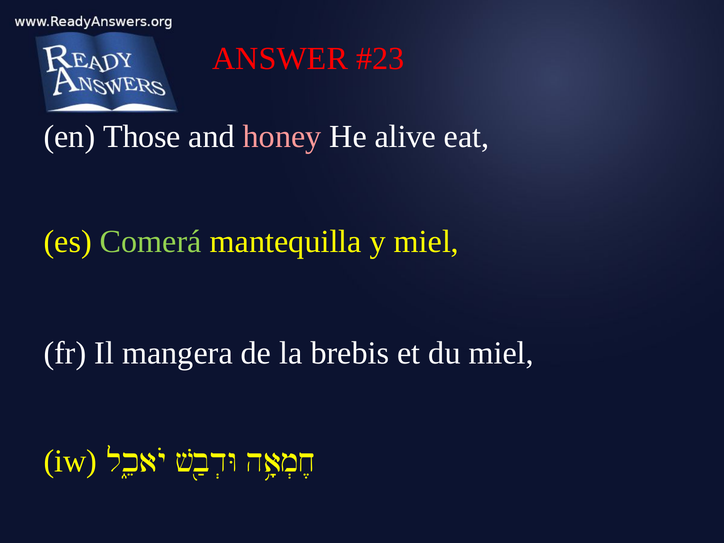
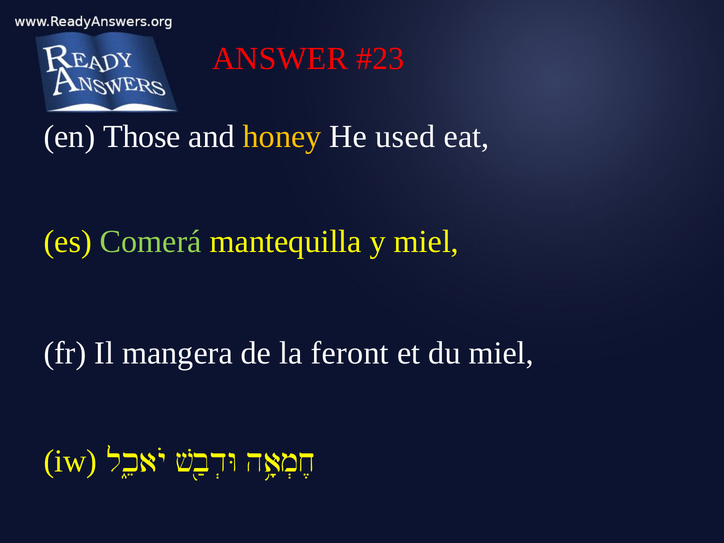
honey colour: pink -> yellow (282, 137)
alive: alive -> used (405, 137)
brebis: brebis -> feront (350, 353)
